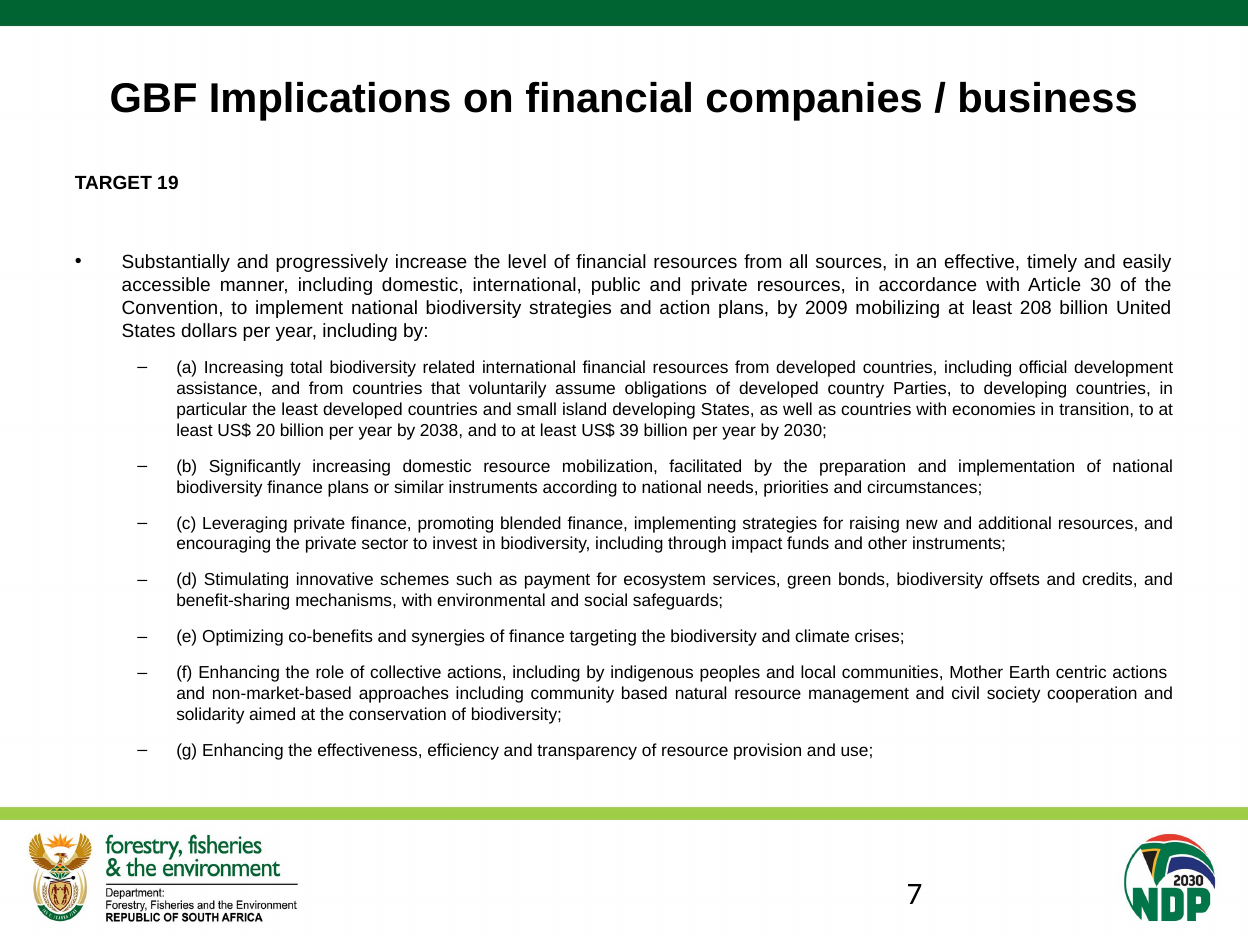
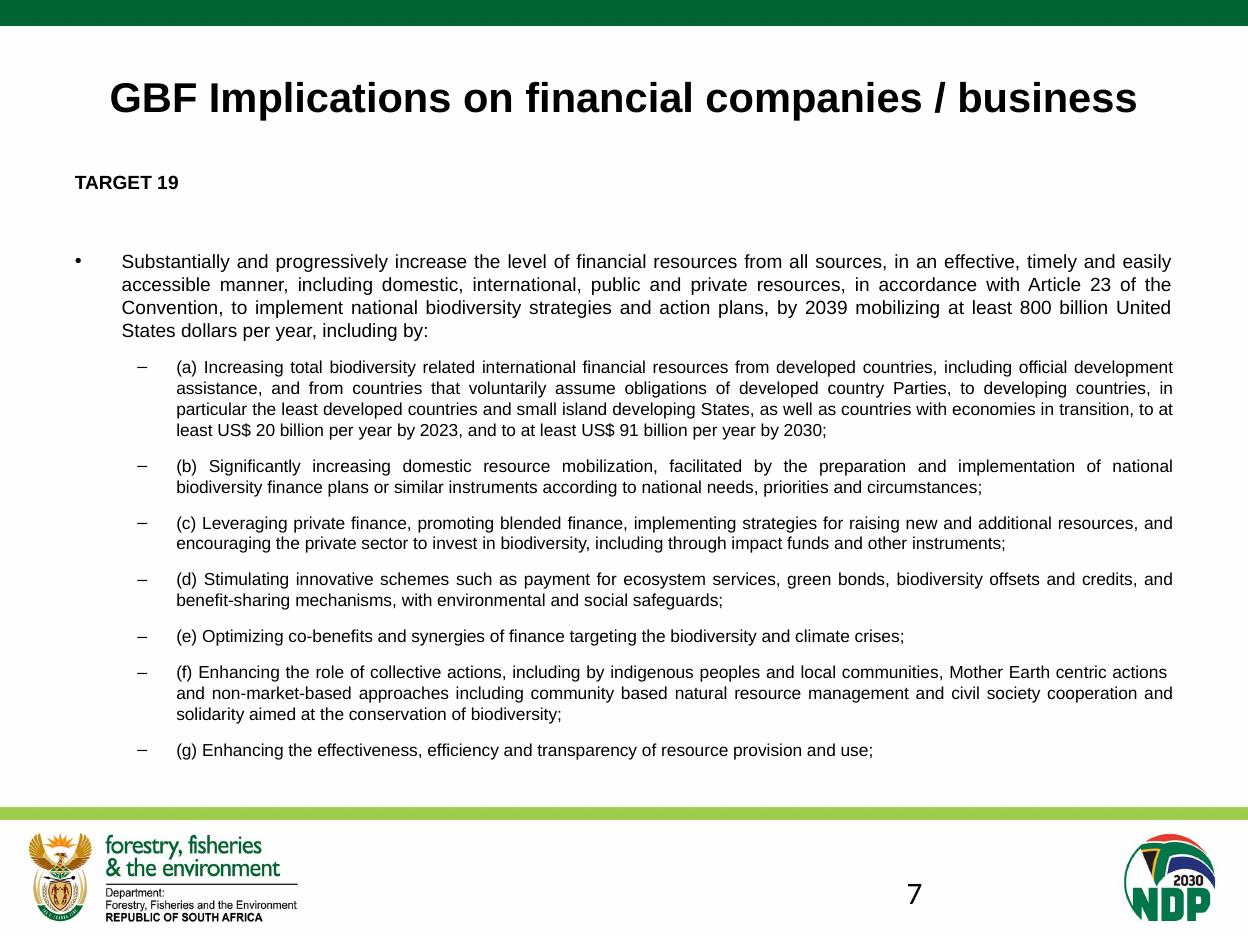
30: 30 -> 23 (1101, 285)
2009: 2009 -> 2039 (826, 308)
208: 208 -> 800 (1036, 308)
2038: 2038 -> 2023 (442, 430)
39: 39 -> 91 (629, 430)
